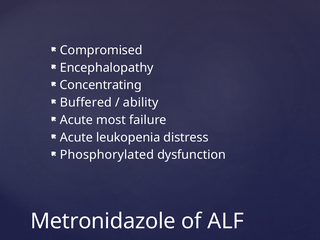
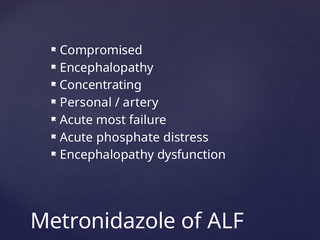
Buffered: Buffered -> Personal (86, 103)
ability: ability -> artery (141, 103)
leukopenia: leukopenia -> phosphate (128, 137)
Phosphorylated: Phosphorylated -> Encephalopathy (107, 155)
